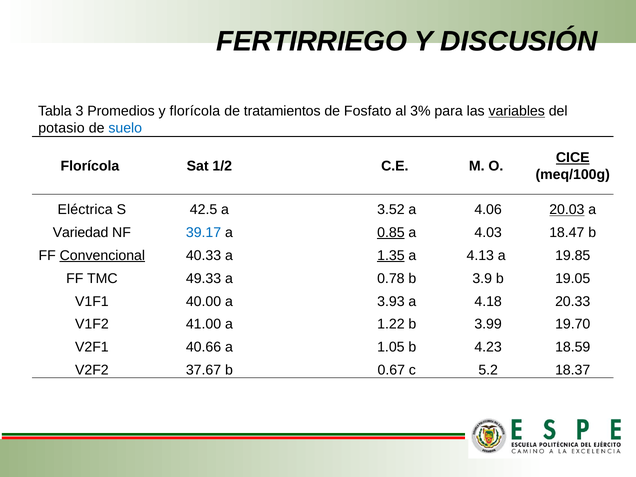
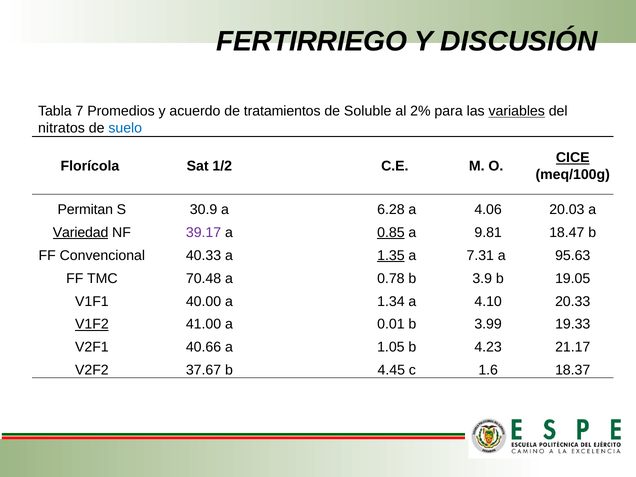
3: 3 -> 7 (79, 111)
y florícola: florícola -> acuerdo (195, 111)
Fosfato: Fosfato -> Soluble (368, 111)
3%: 3% -> 2% (420, 111)
potasio: potasio -> nitratos (61, 128)
Eléctrica: Eléctrica -> Permitan (85, 210)
42.5: 42.5 -> 30.9 (204, 210)
3.52: 3.52 -> 6.28 (391, 210)
20.03 underline: present -> none (567, 210)
Variedad underline: none -> present (81, 233)
39.17 colour: blue -> purple (204, 233)
4.03: 4.03 -> 9.81 (488, 233)
Convencional underline: present -> none (102, 255)
4.13: 4.13 -> 7.31 (480, 255)
19.85: 19.85 -> 95.63 (573, 255)
49.33: 49.33 -> 70.48 (204, 278)
3.93: 3.93 -> 1.34 (391, 301)
4.18: 4.18 -> 4.10 (488, 301)
V1F2 underline: none -> present (92, 324)
1.22: 1.22 -> 0.01 (391, 324)
19.70: 19.70 -> 19.33 (573, 324)
18.59: 18.59 -> 21.17 (573, 347)
0.67: 0.67 -> 4.45 (391, 370)
5.2: 5.2 -> 1.6 (488, 370)
